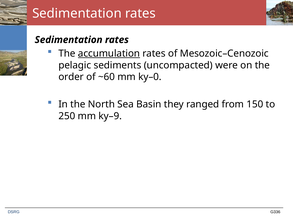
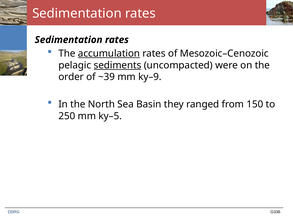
sediments underline: none -> present (118, 65)
~60: ~60 -> ~39 (106, 77)
ky–0: ky–0 -> ky–9 (150, 77)
ky–9: ky–9 -> ky–5 (110, 116)
